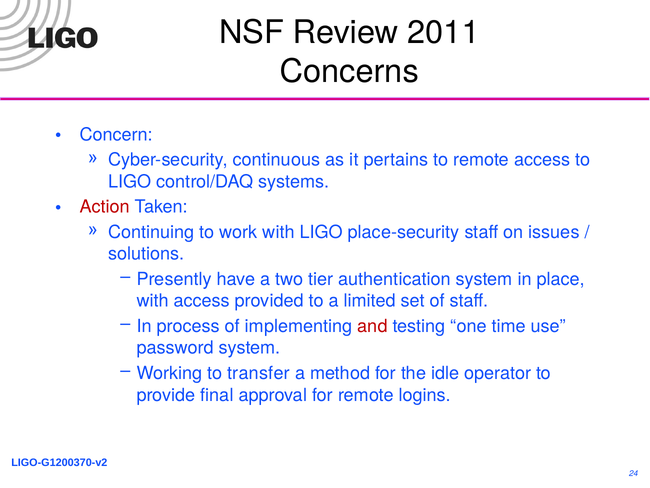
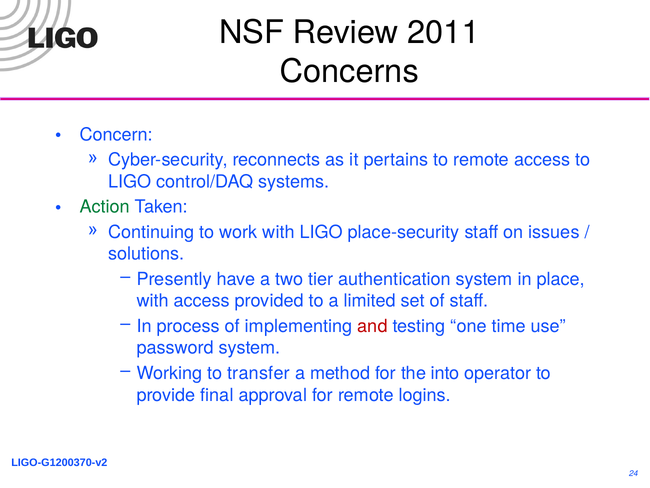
continuous: continuous -> reconnects (276, 160)
Action colour: red -> green (105, 207)
idle: idle -> into (445, 373)
